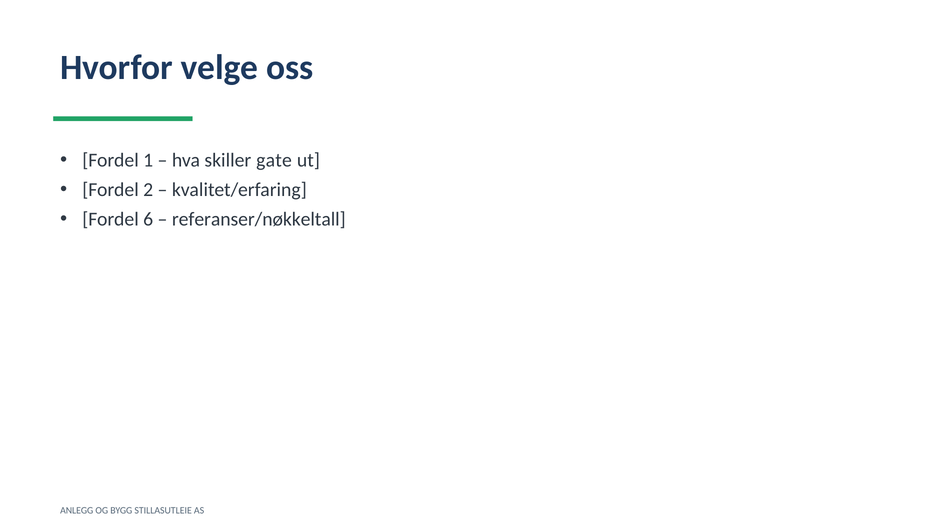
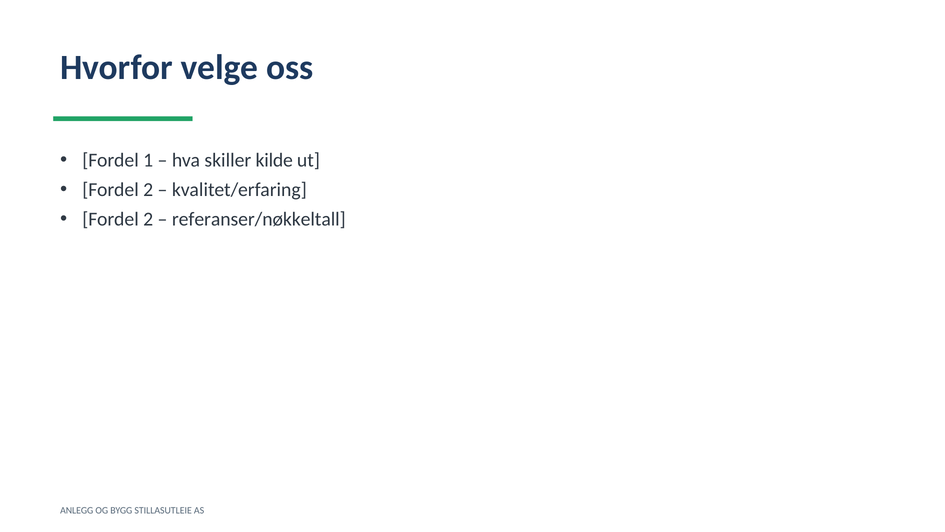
gate: gate -> kilde (274, 160)
6: 6 -> 2 (148, 219)
